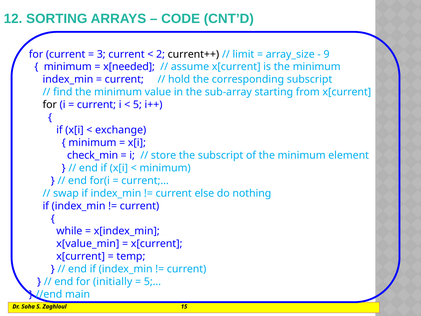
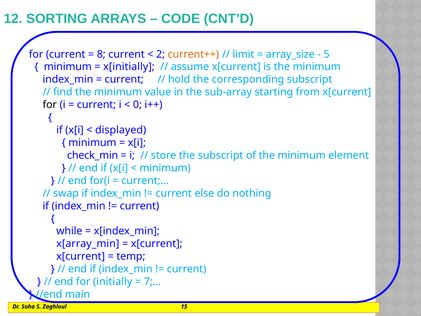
3: 3 -> 8 (101, 54)
current++ colour: black -> orange (193, 54)
9: 9 -> 5 (327, 54)
x[needed: x[needed -> x[initially (129, 67)
5: 5 -> 0 (137, 105)
exchange: exchange -> displayed (121, 130)
x[value_min: x[value_min -> x[array_min (88, 244)
5;…: 5;… -> 7;… (152, 282)
